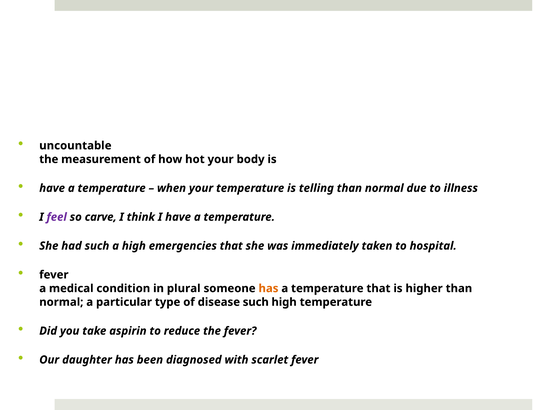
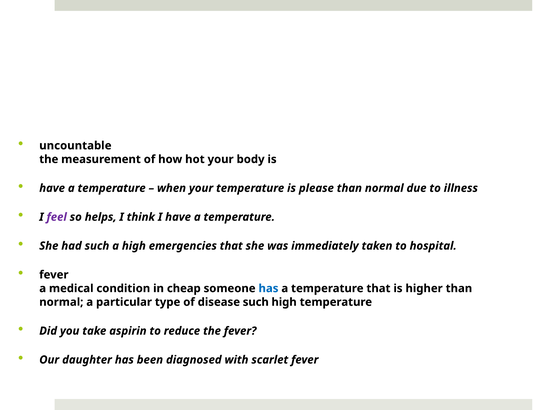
telling: telling -> please (316, 188)
carve: carve -> helps (101, 217)
plural: plural -> cheap (184, 288)
has colour: orange -> blue (268, 288)
